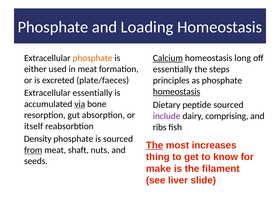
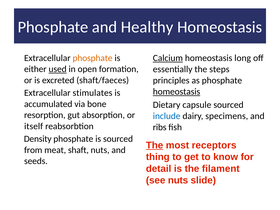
Loading: Loading -> Healthy (147, 27)
used underline: none -> present (58, 69)
in meat: meat -> open (87, 69)
plate/faeces: plate/faeces -> shaft/faeces (103, 80)
Extracellular essentially: essentially -> stimulates (92, 93)
via underline: present -> none (80, 104)
peptide: peptide -> capsule (197, 105)
include colour: purple -> blue (167, 116)
comprising: comprising -> specimens (227, 116)
increases: increases -> receptors (214, 145)
from underline: present -> none (33, 150)
make: make -> detail (159, 169)
see liver: liver -> nuts (178, 180)
